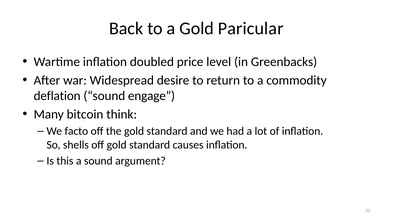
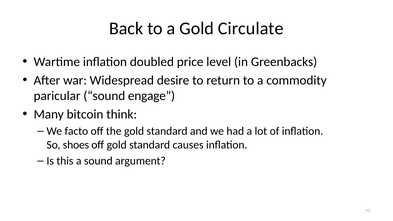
Paricular: Paricular -> Circulate (251, 29)
deflation: deflation -> paricular (57, 96)
shells: shells -> shoes (76, 145)
